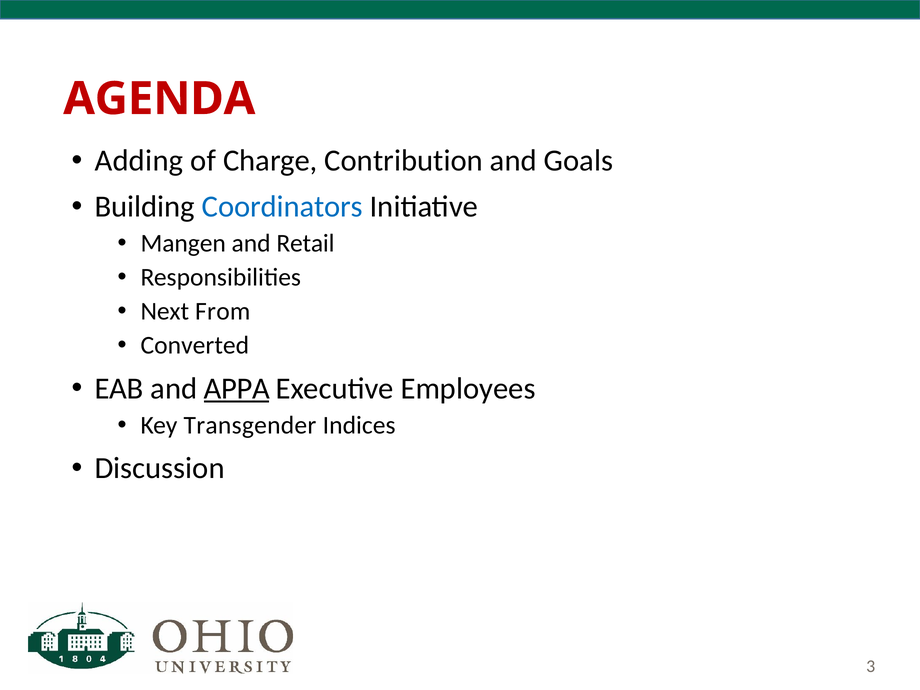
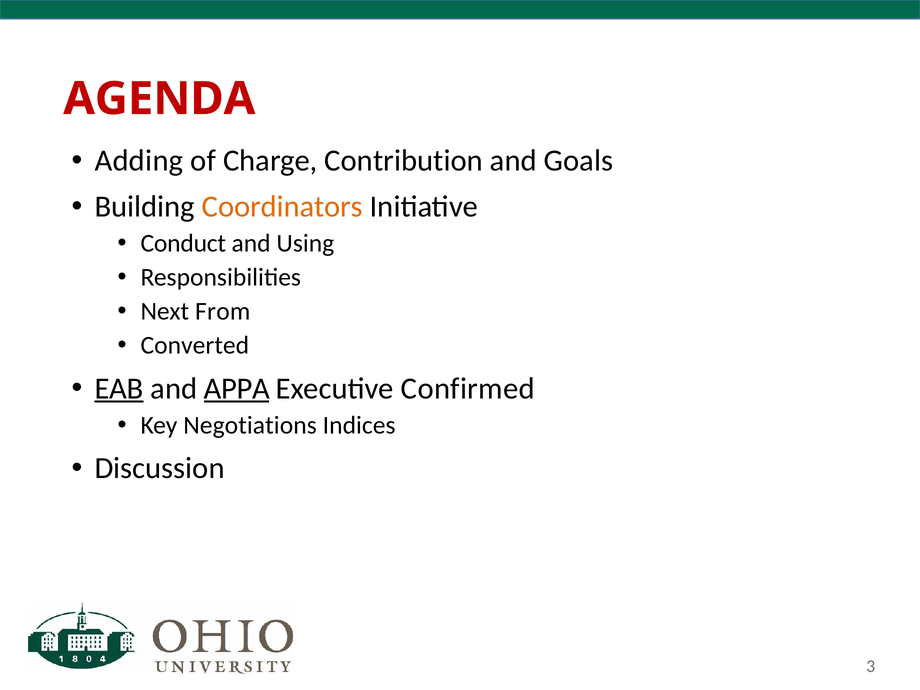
Coordinators colour: blue -> orange (282, 207)
Mangen: Mangen -> Conduct (183, 243)
Retail: Retail -> Using (305, 243)
EAB underline: none -> present (119, 388)
Employees: Employees -> Confirmed (468, 388)
Transgender: Transgender -> Negotiations (250, 425)
